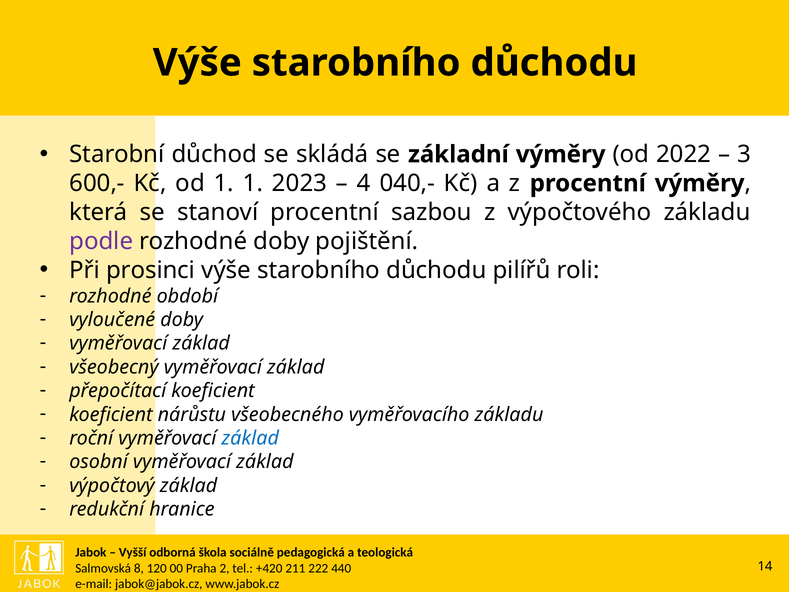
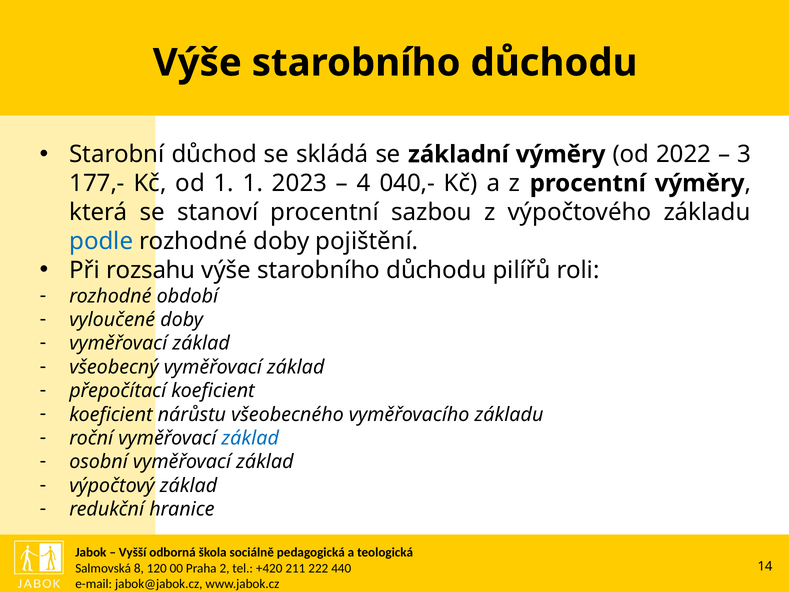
600,-: 600,- -> 177,- (97, 183)
podle colour: purple -> blue (101, 241)
prosinci: prosinci -> rozsahu (151, 270)
